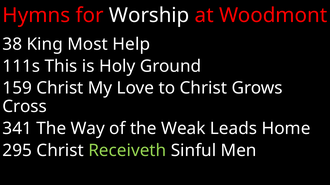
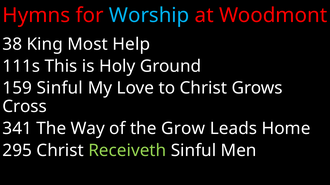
Worship colour: white -> light blue (149, 15)
159 Christ: Christ -> Sinful (60, 88)
Weak: Weak -> Grow (183, 129)
